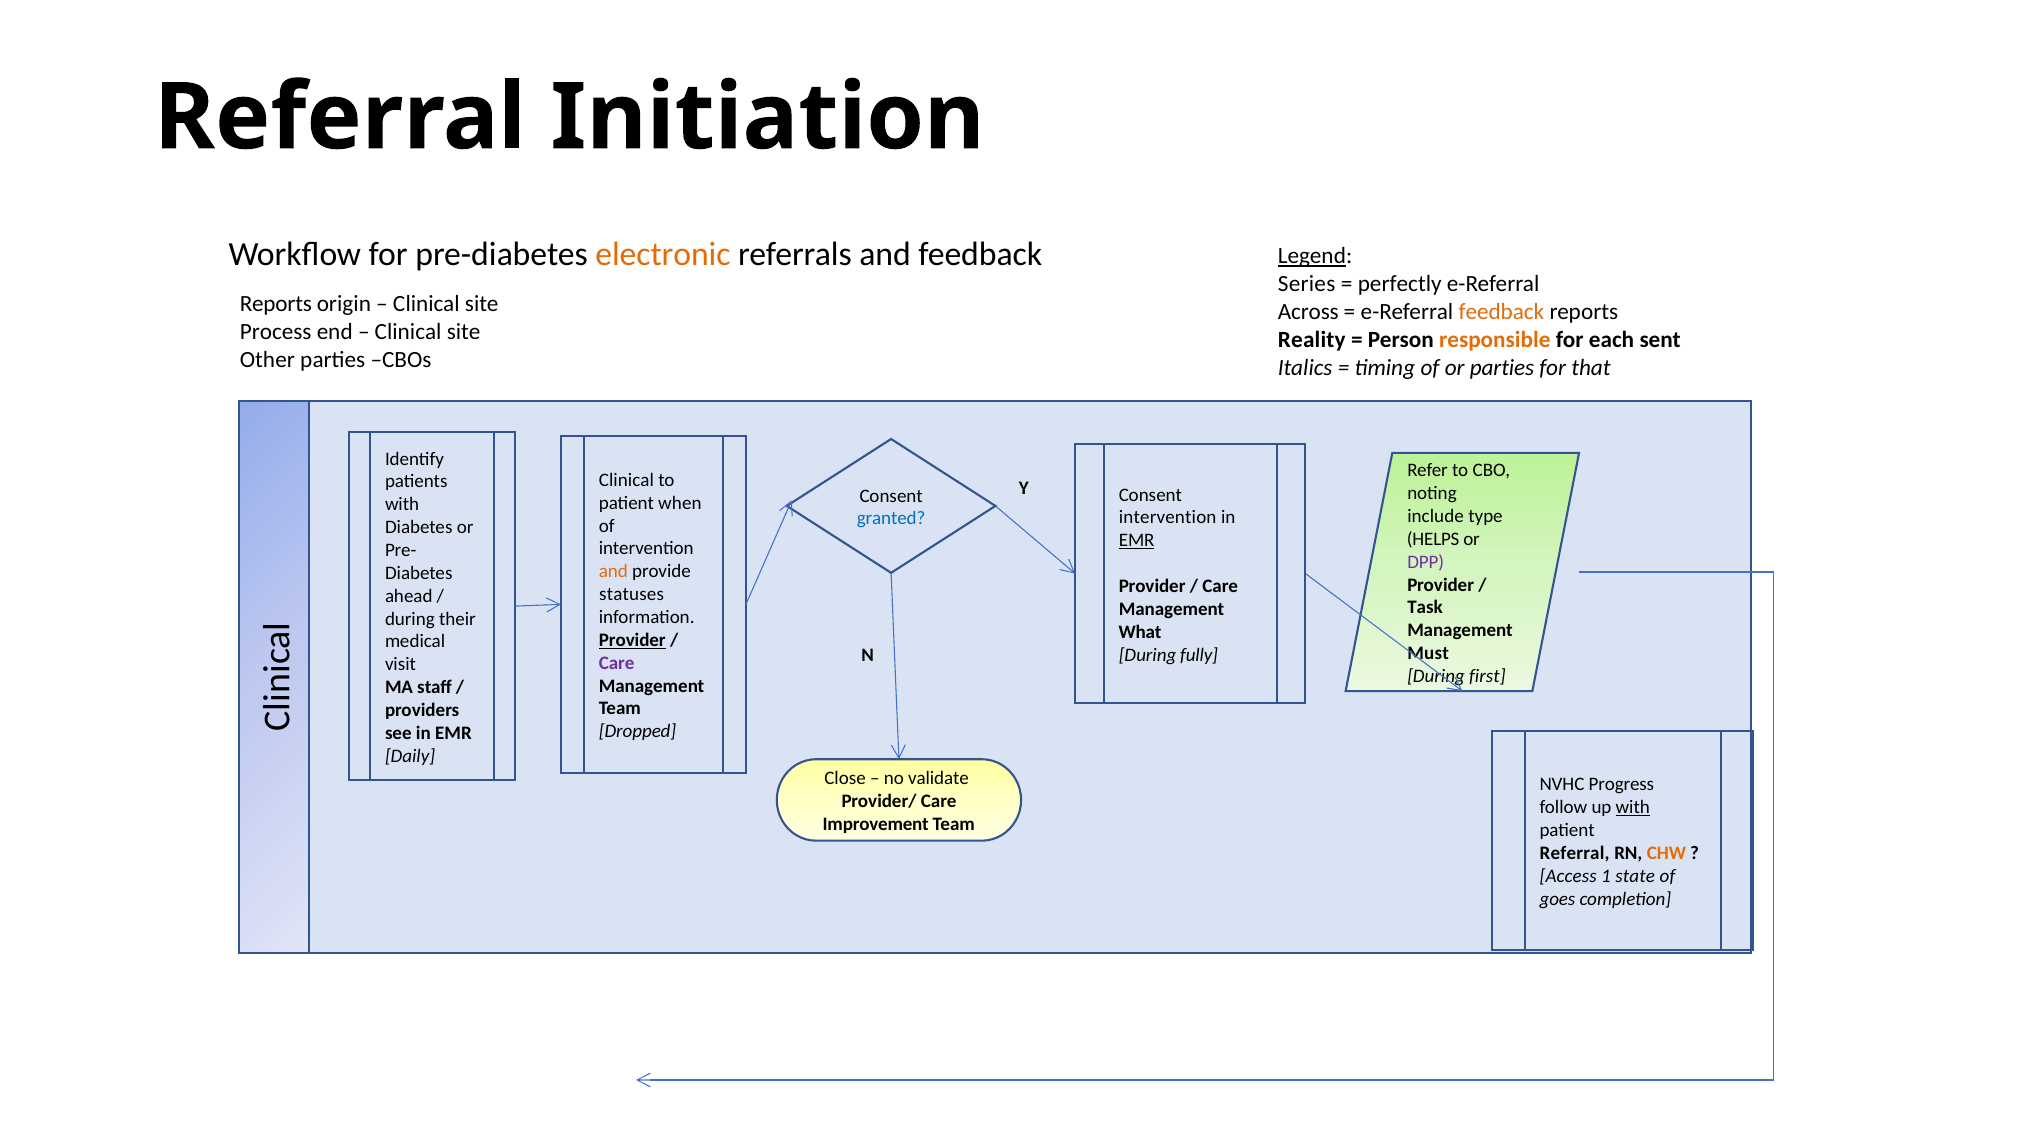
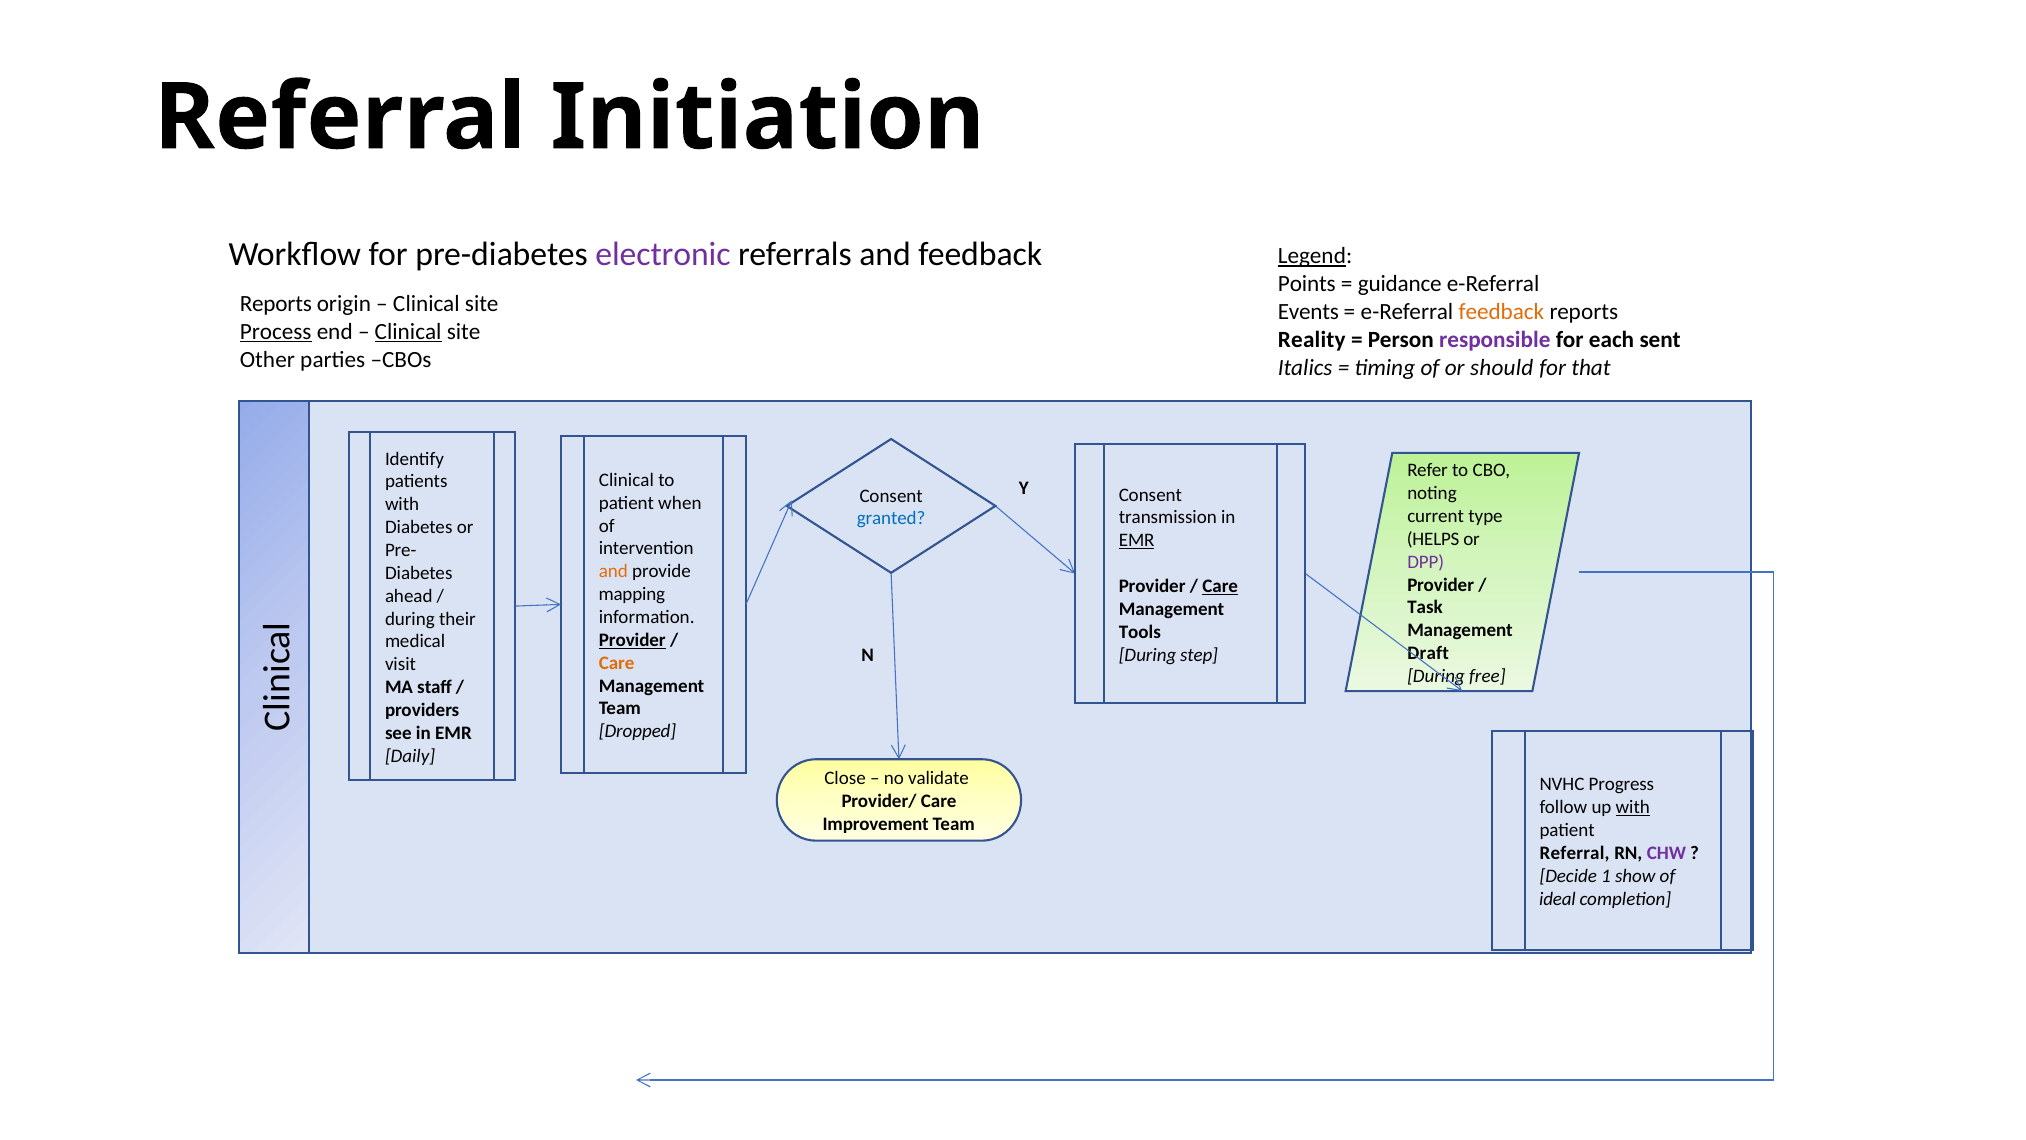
electronic colour: orange -> purple (663, 255)
Series: Series -> Points (1307, 284)
perfectly: perfectly -> guidance (1400, 284)
Across: Across -> Events (1308, 312)
Process underline: none -> present (276, 332)
Clinical underline: none -> present (408, 332)
responsible colour: orange -> purple (1495, 339)
or parties: parties -> should (1502, 367)
include: include -> current (1436, 516)
intervention: intervention -> transmission (1168, 518)
Care underline: none -> present (1220, 586)
statuses: statuses -> mapping (632, 594)
What: What -> Tools (1140, 632)
Must: Must -> Draft (1428, 653)
fully: fully -> step (1199, 655)
Care colour: purple -> orange (617, 663)
first: first -> free (1487, 676)
CHW colour: orange -> purple (1666, 853)
Access: Access -> Decide (1568, 876)
state: state -> show (1635, 876)
goes: goes -> ideal (1557, 899)
